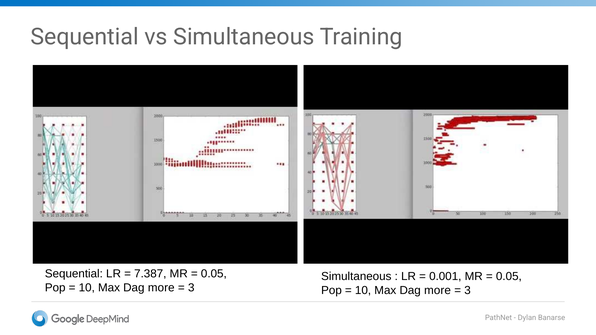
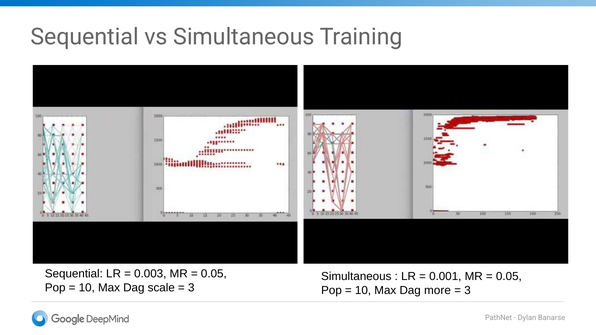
7.387: 7.387 -> 0.003 (150, 274)
more: more -> scale (161, 288)
